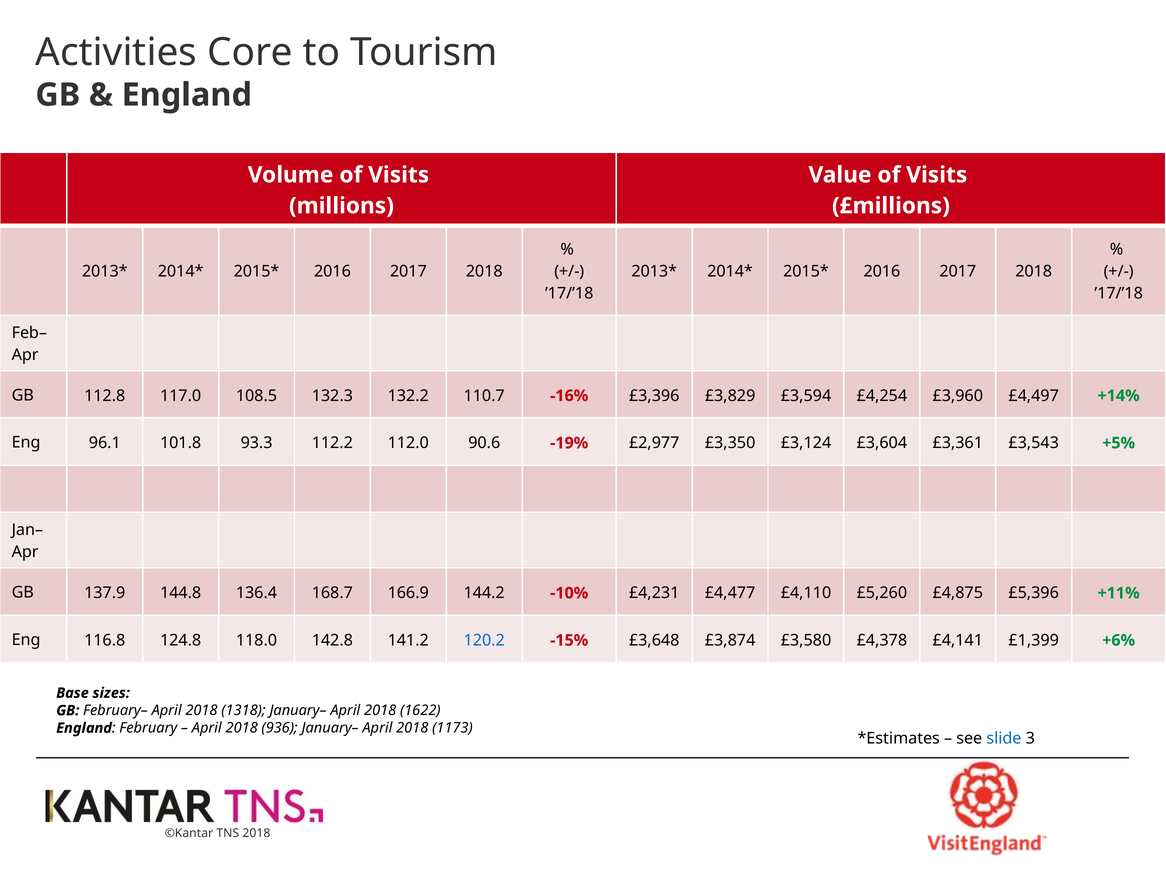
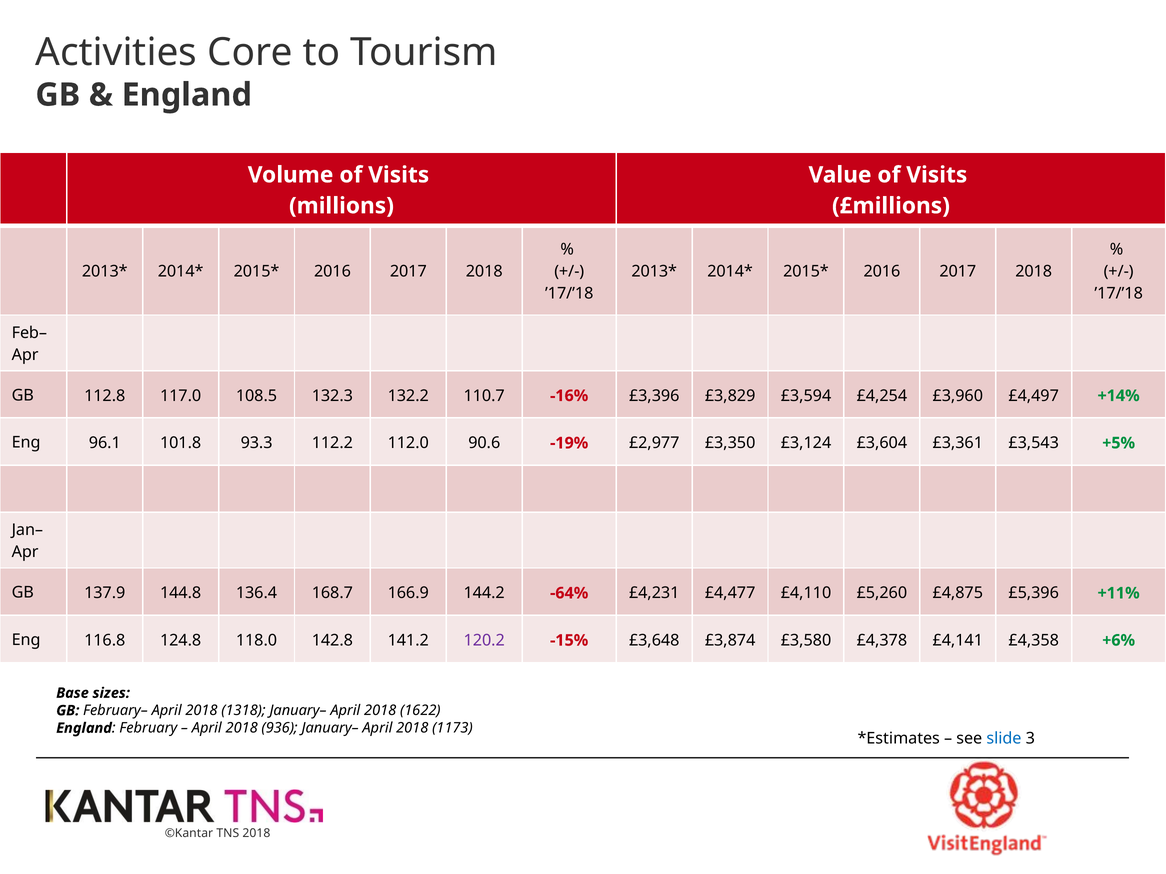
-10%: -10% -> -64% (569, 593)
120.2 colour: blue -> purple (484, 641)
£1,399: £1,399 -> £4,358 (1034, 641)
